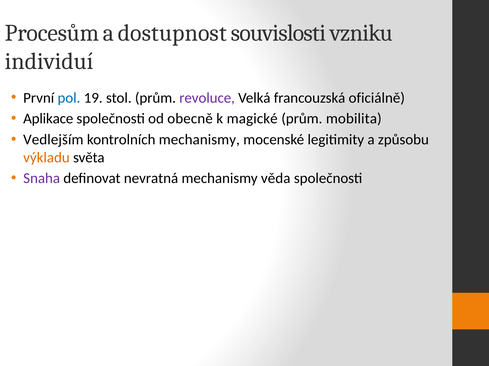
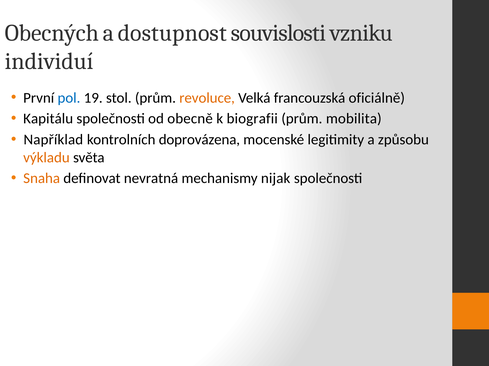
Procesům: Procesům -> Obecných (52, 33)
revoluce colour: purple -> orange (207, 98)
Aplikace: Aplikace -> Kapitálu (48, 119)
magické: magické -> biografii (252, 119)
Vedlejším: Vedlejším -> Například (53, 140)
kontrolních mechanismy: mechanismy -> doprovázena (199, 140)
Snaha colour: purple -> orange (42, 179)
věda: věda -> nijak (276, 179)
